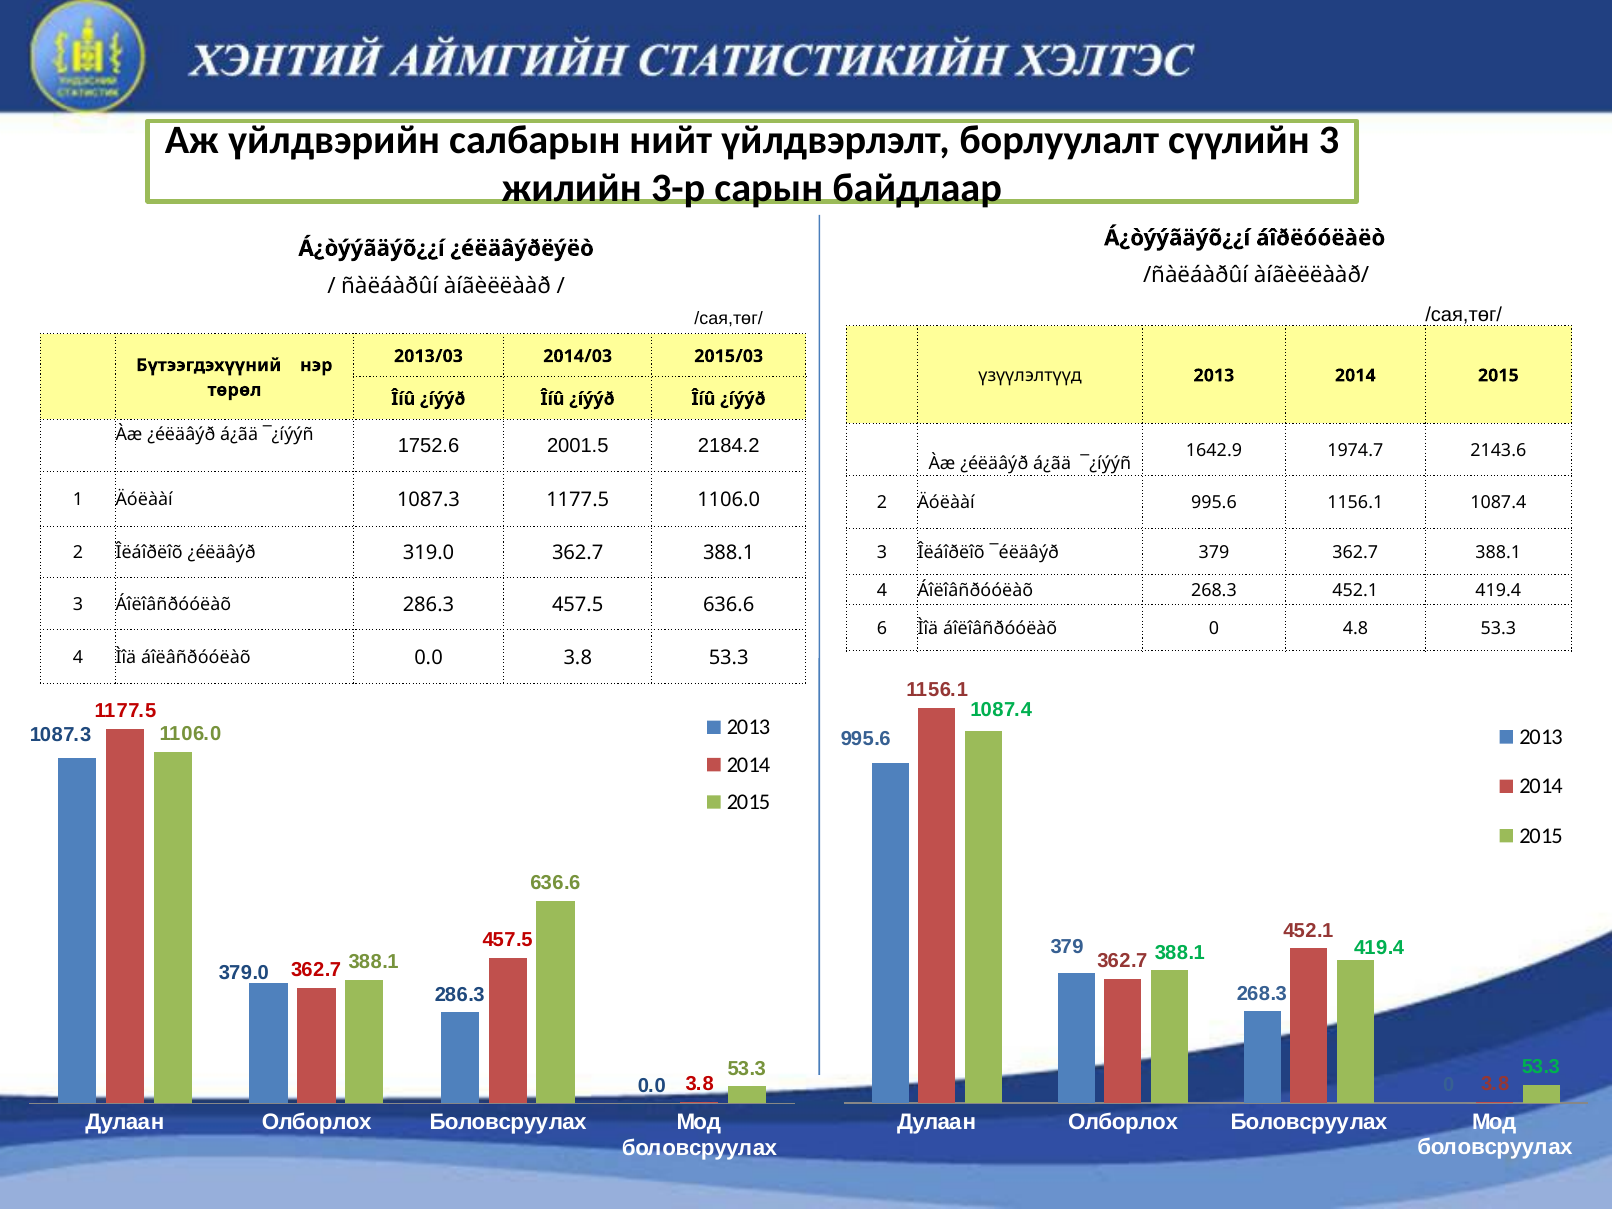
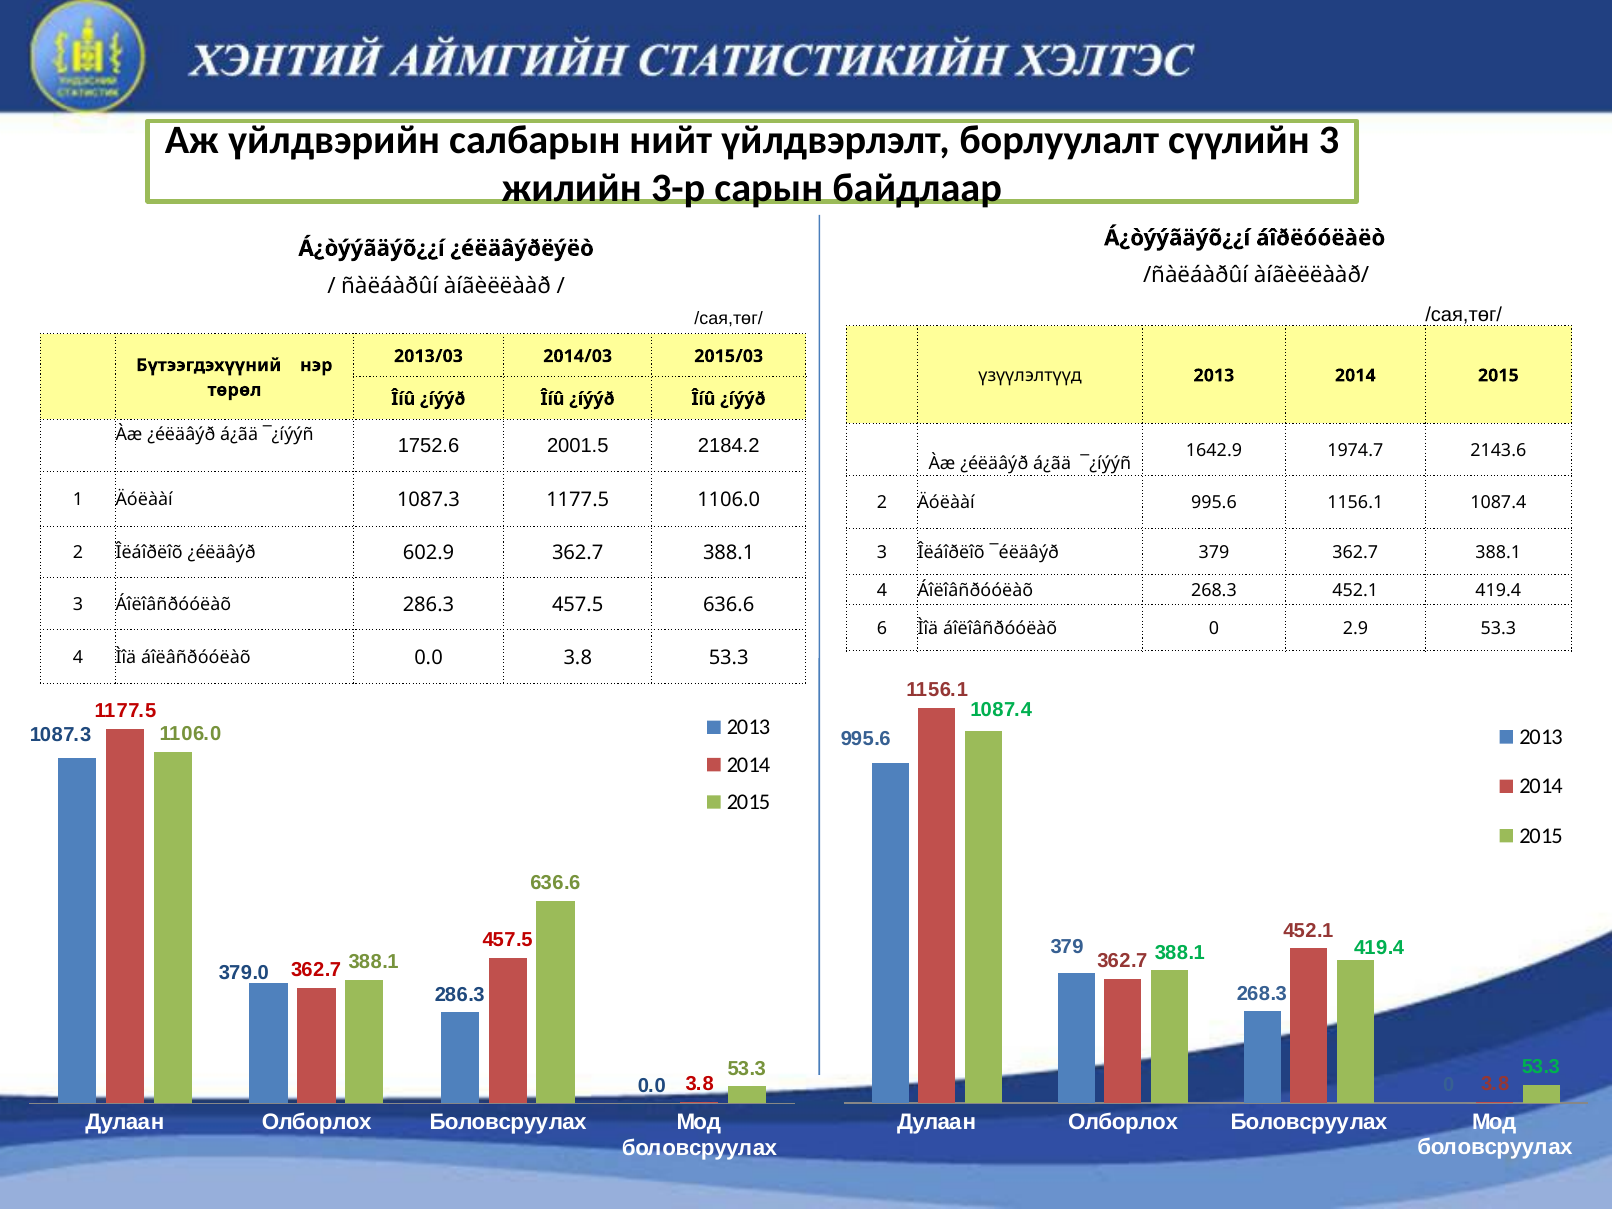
319.0: 319.0 -> 602.9 (429, 553)
4.8: 4.8 -> 2.9 (1355, 628)
